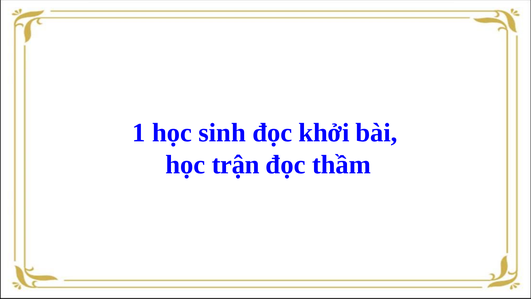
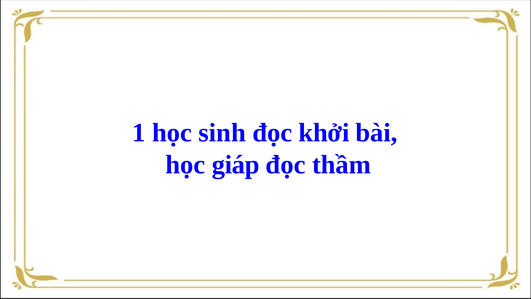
trận: trận -> giáp (236, 164)
